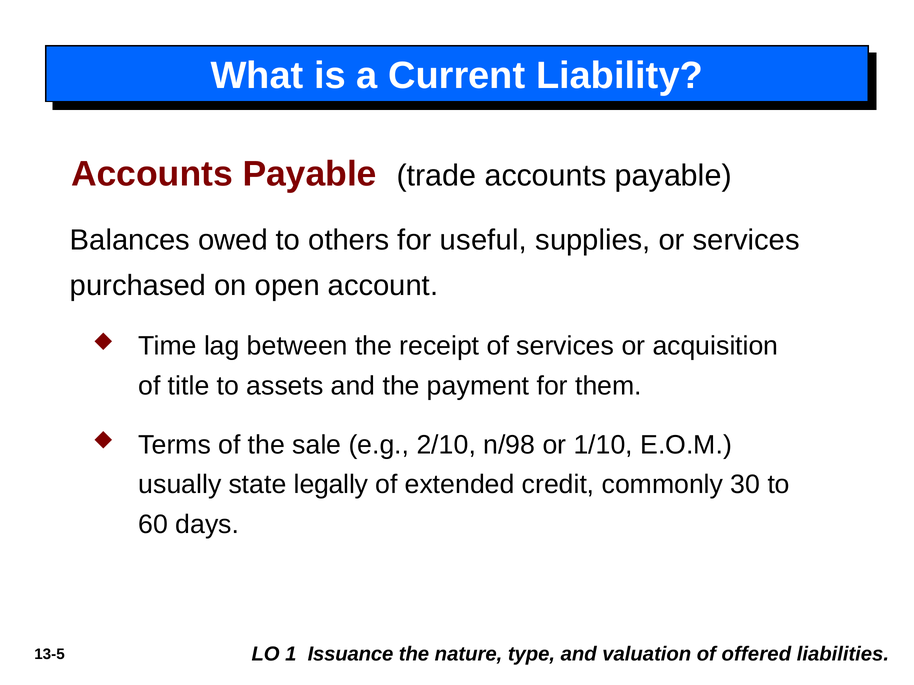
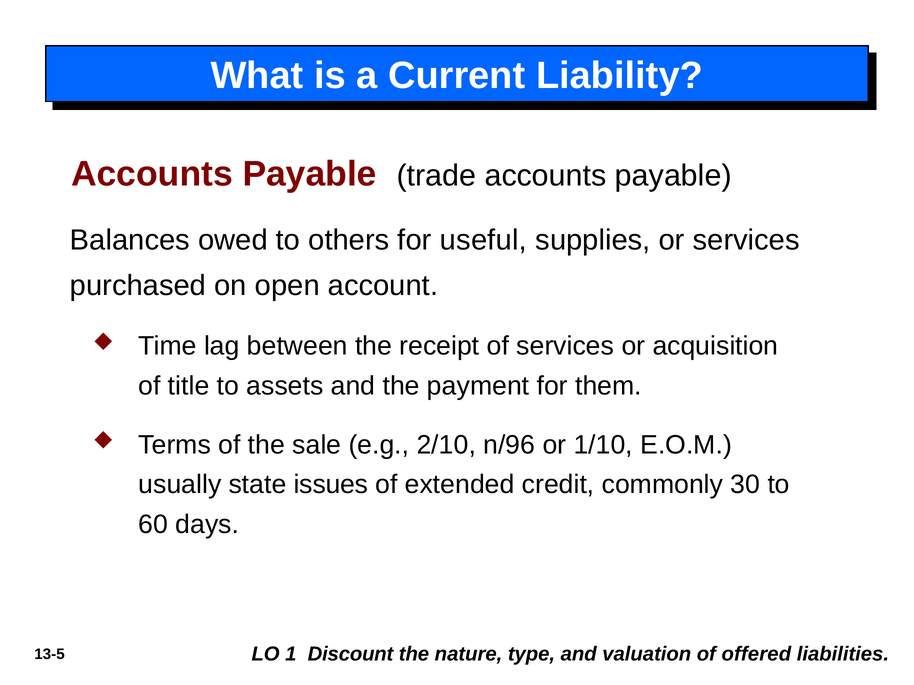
n/98: n/98 -> n/96 (509, 445)
legally: legally -> issues (331, 485)
Issuance: Issuance -> Discount (350, 655)
